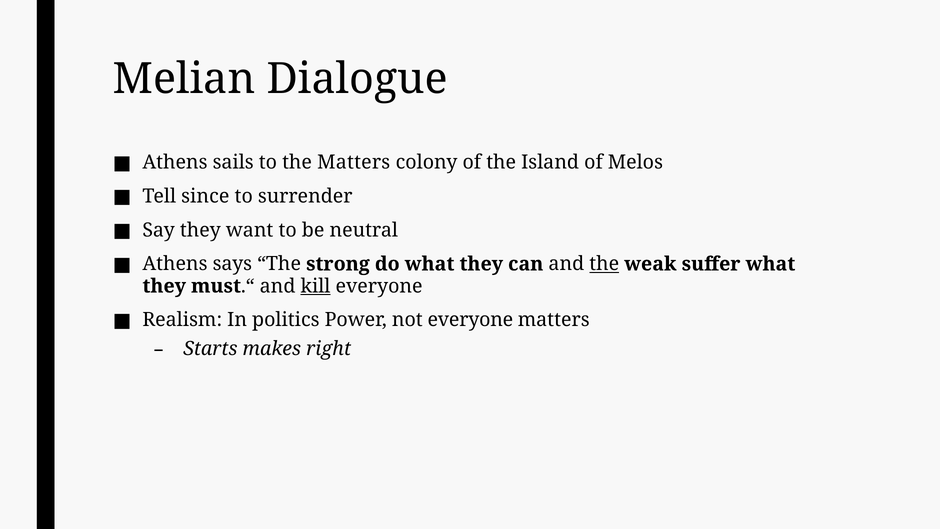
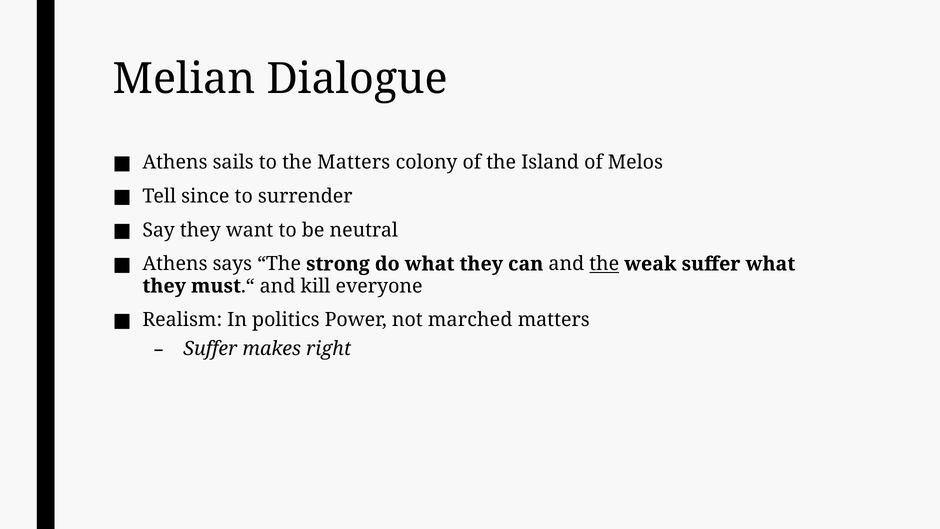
kill underline: present -> none (315, 286)
not everyone: everyone -> marched (470, 320)
Starts: Starts -> Suffer (210, 349)
